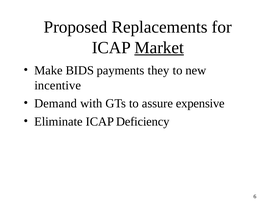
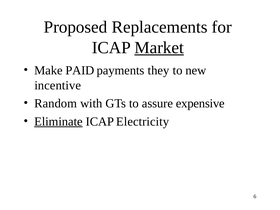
BIDS: BIDS -> PAID (80, 70)
Demand: Demand -> Random (56, 103)
Eliminate underline: none -> present (58, 122)
Deficiency: Deficiency -> Electricity (143, 122)
